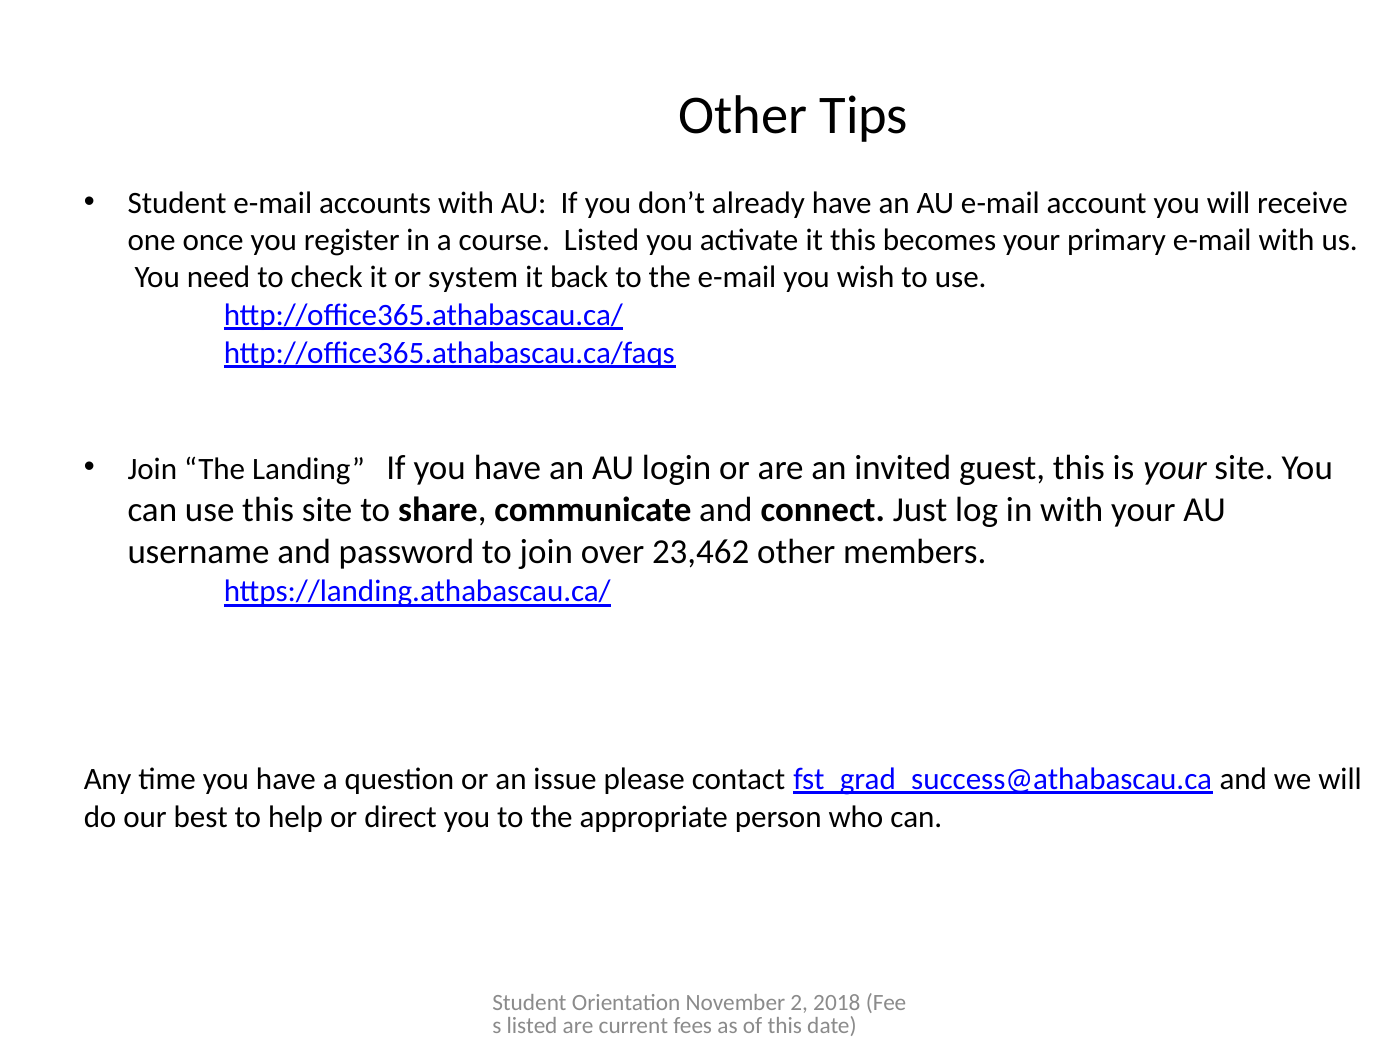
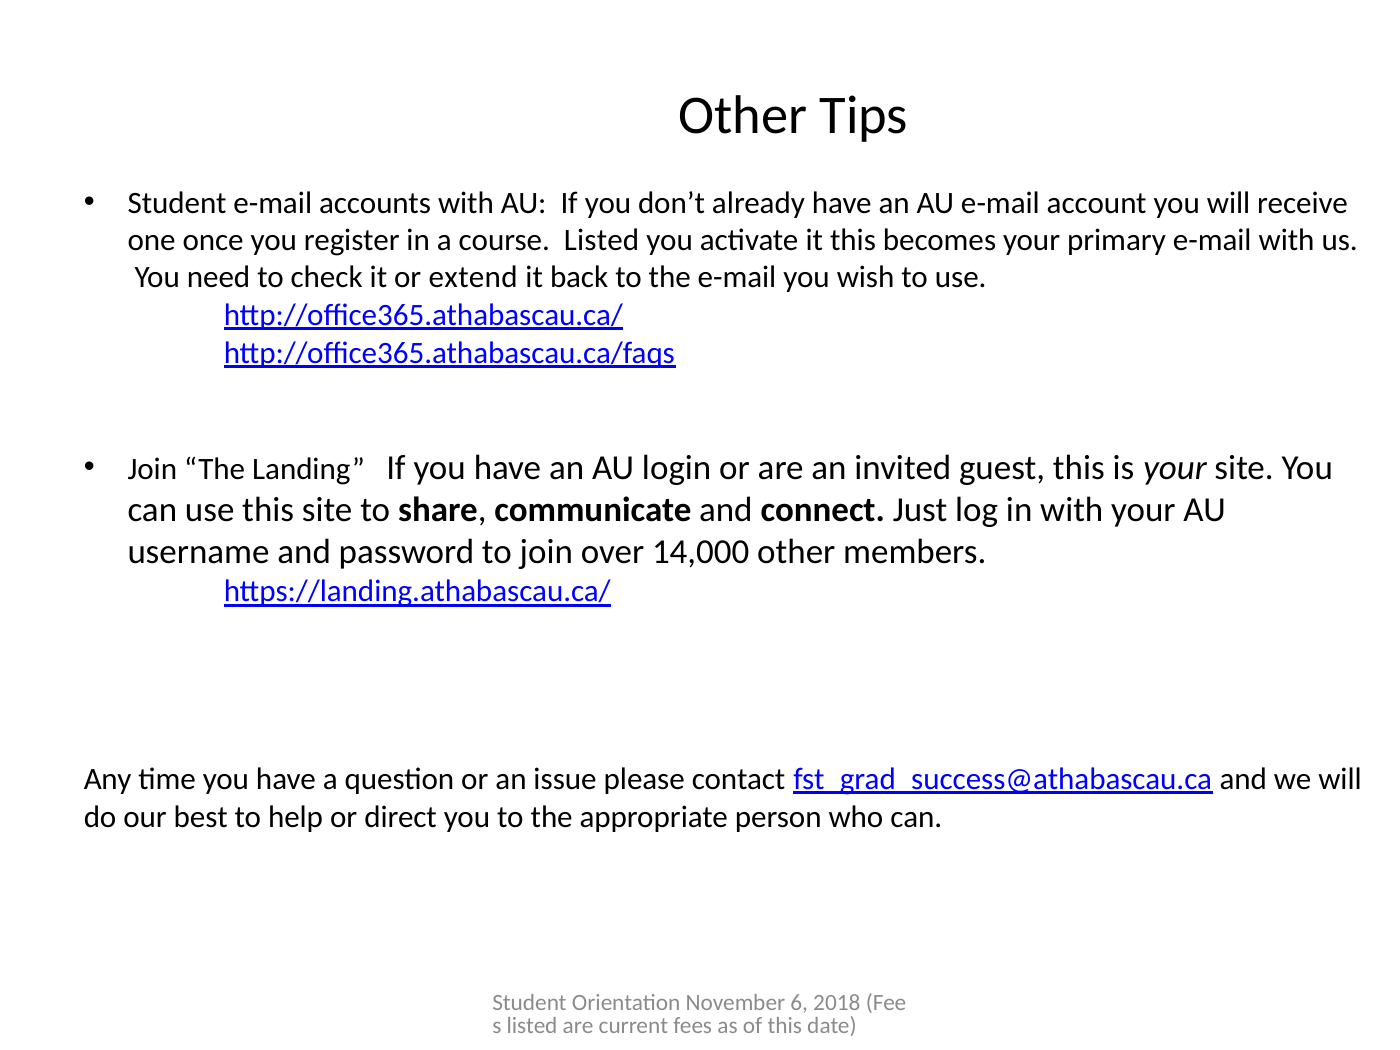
system: system -> extend (473, 278)
23,462: 23,462 -> 14,000 (701, 552)
2: 2 -> 6 (799, 1003)
